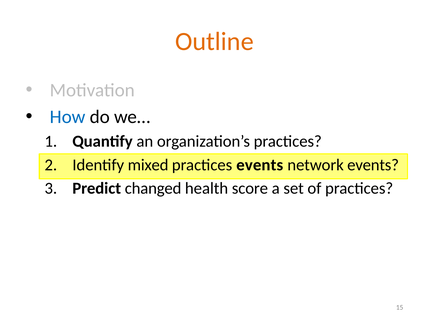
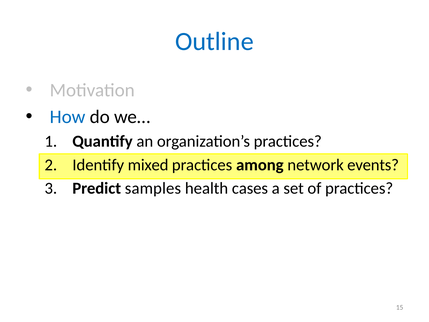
Outline colour: orange -> blue (214, 42)
practices events: events -> among (260, 165)
changed: changed -> samples (153, 188)
score: score -> cases (250, 188)
